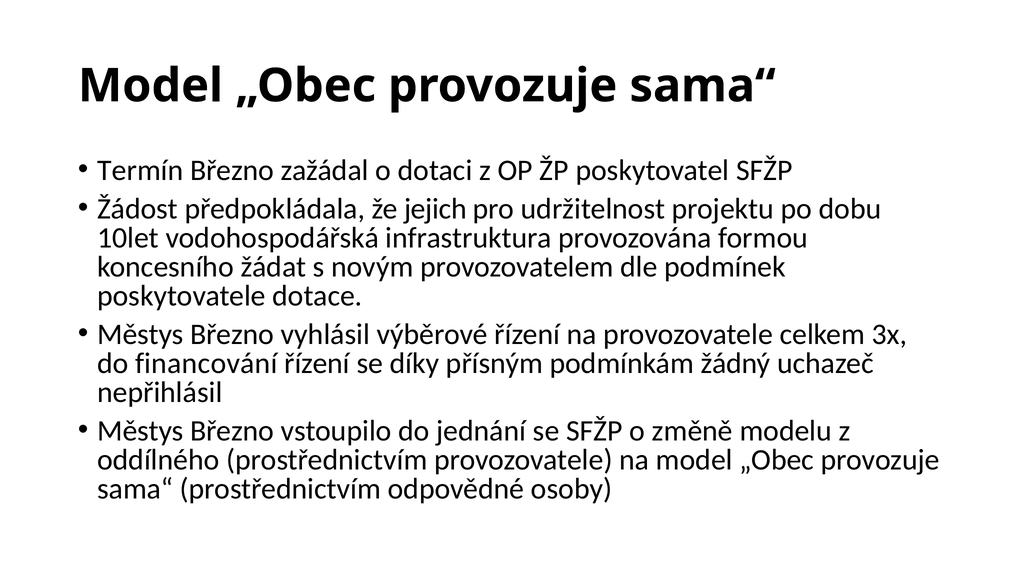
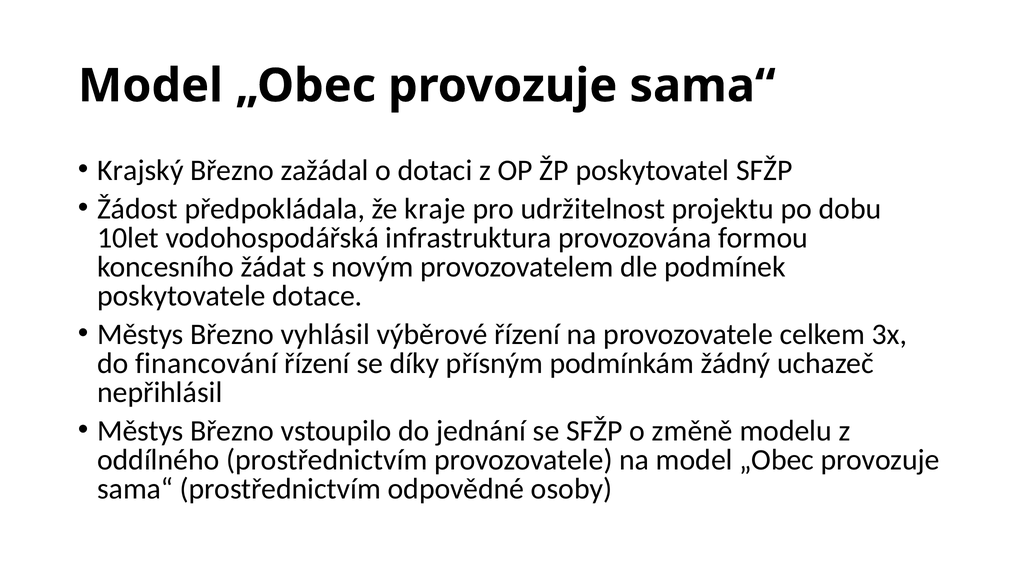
Termín: Termín -> Krajský (140, 170)
jejich: jejich -> kraje (435, 209)
